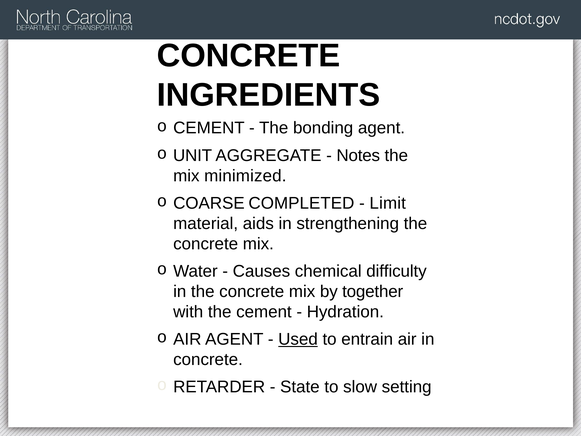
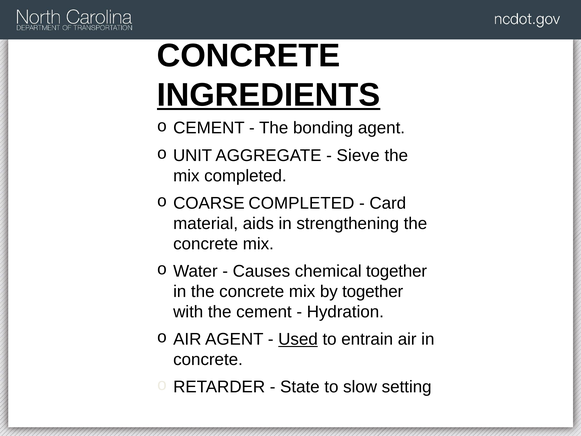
INGREDIENTS underline: none -> present (269, 95)
Notes: Notes -> Sieve (358, 155)
mix minimized: minimized -> completed (245, 176)
Limit: Limit -> Card (388, 203)
chemical difficulty: difficulty -> together (397, 271)
